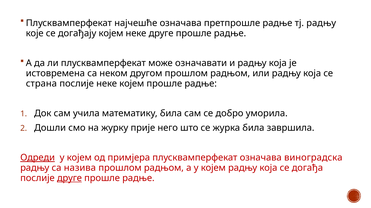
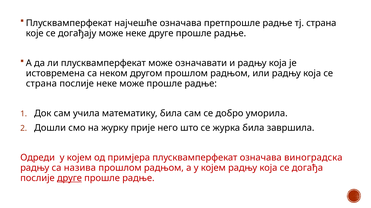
тј радњу: радњу -> страна (321, 23)
догађају којем: којем -> може (111, 33)
неке којем: којем -> може (132, 84)
Одреди underline: present -> none (38, 158)
